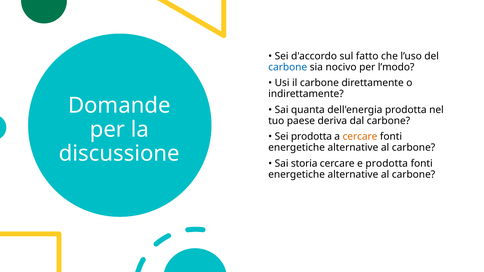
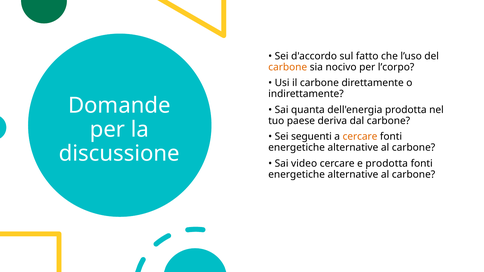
carbone colour: blue -> orange (288, 67)
l’modo: l’modo -> l’corpo (396, 67)
Sei prodotta: prodotta -> seguenti (311, 137)
storia: storia -> video (304, 164)
